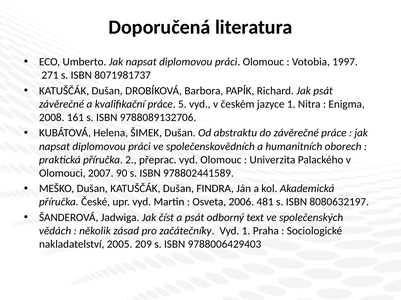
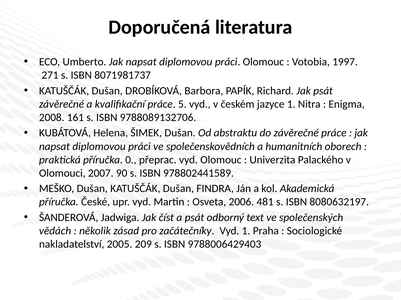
2: 2 -> 0 (131, 160)
